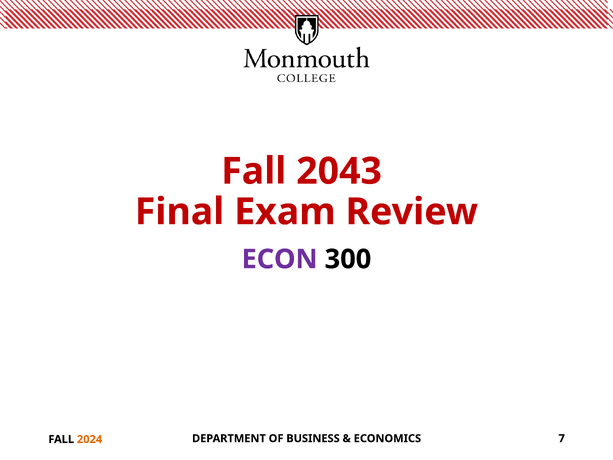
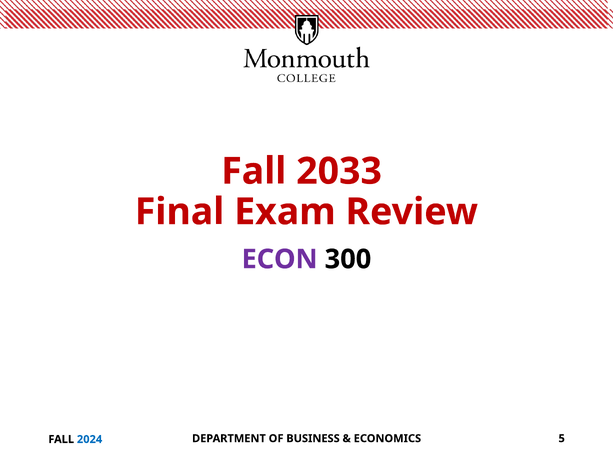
2043: 2043 -> 2033 (339, 171)
7: 7 -> 5 (562, 438)
2024 colour: orange -> blue (90, 439)
